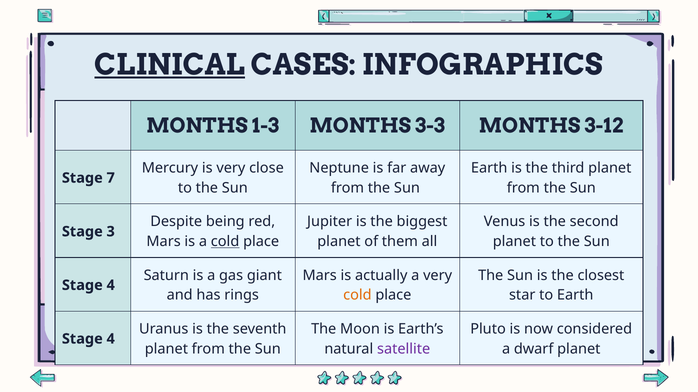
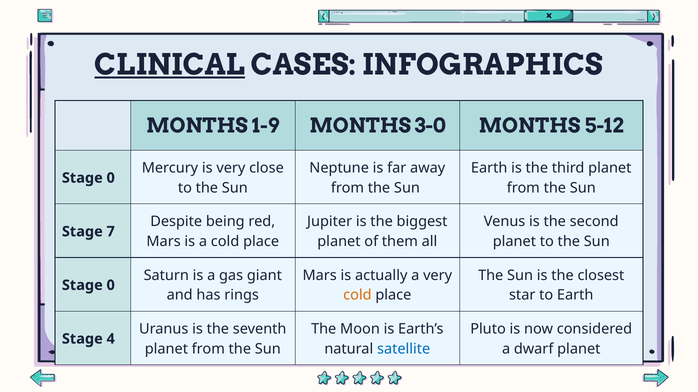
1-3: 1-3 -> 1-9 (266, 126)
3-3: 3-3 -> 3-0 (430, 126)
3-12: 3-12 -> 5-12 (604, 126)
7: 7 -> 0 (111, 178)
3: 3 -> 7 (111, 232)
cold underline: present -> none (225, 242)
4: 4 -> 0 (111, 286)
satellite colour: purple -> blue (404, 349)
